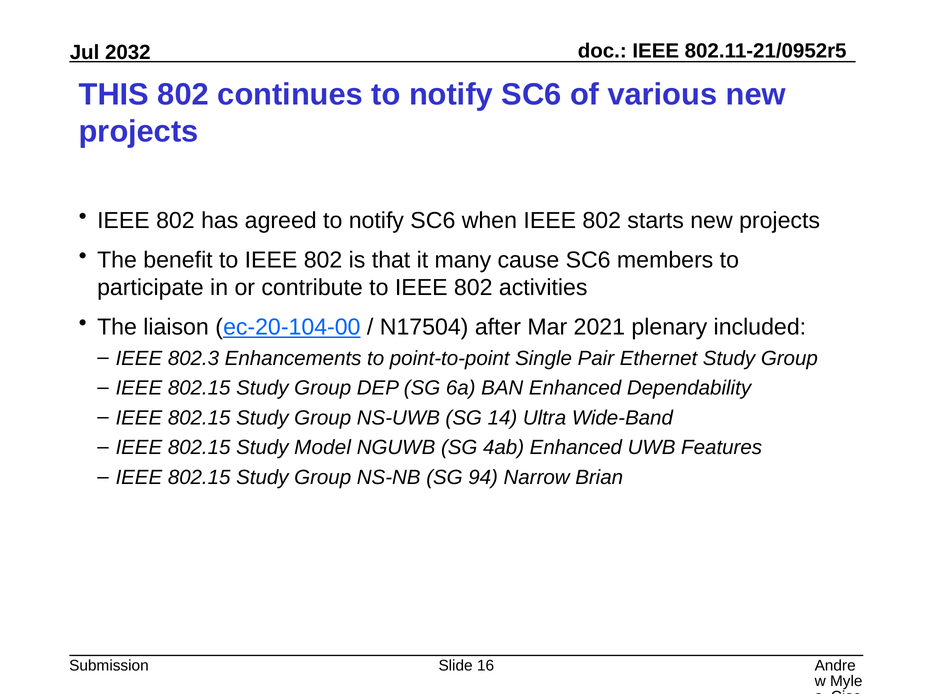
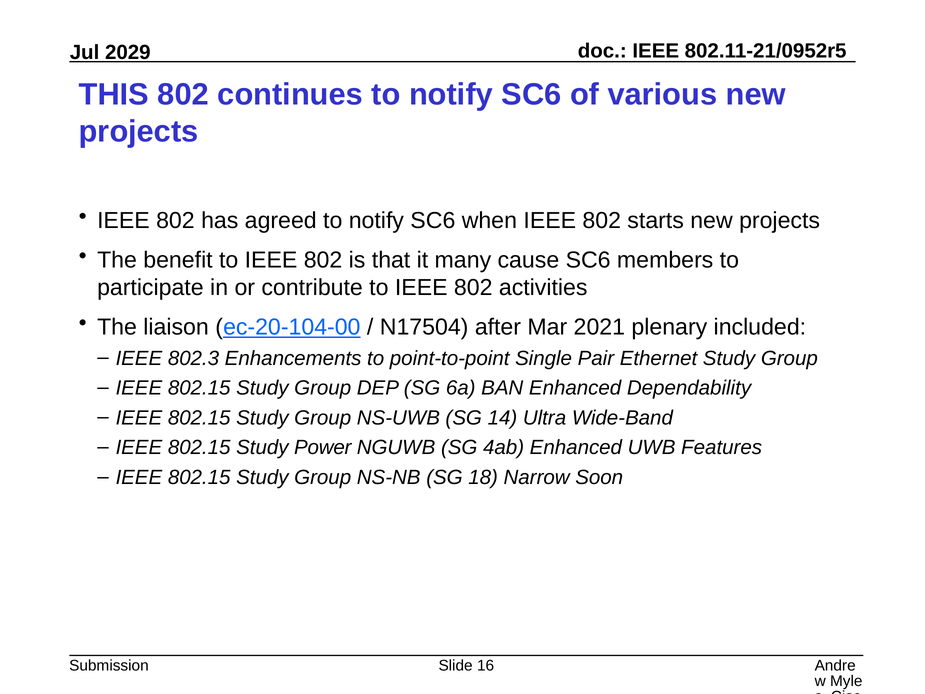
2032: 2032 -> 2029 (128, 53)
Model: Model -> Power (323, 447)
94: 94 -> 18 (483, 477)
Brian: Brian -> Soon (599, 477)
